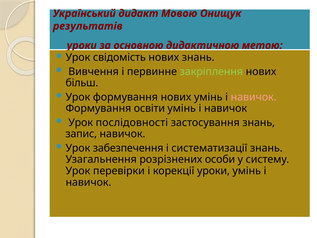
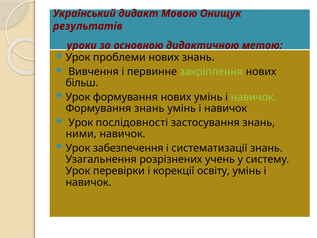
свідомість: свідомість -> проблеми (119, 57)
навичок colour: pink -> light green (254, 97)
Формування освіти: освіти -> знань (149, 108)
запис: запис -> ними (81, 134)
особи: особи -> учень (220, 159)
корекції уроки: уроки -> освіту (213, 171)
